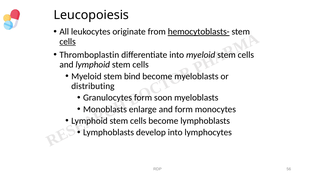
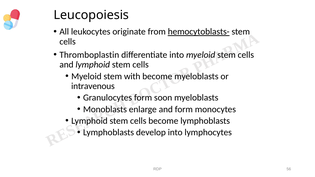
cells underline: present -> none (68, 42)
bind: bind -> with (132, 76)
distributing: distributing -> intravenous (93, 86)
